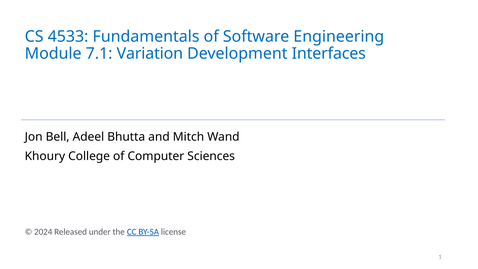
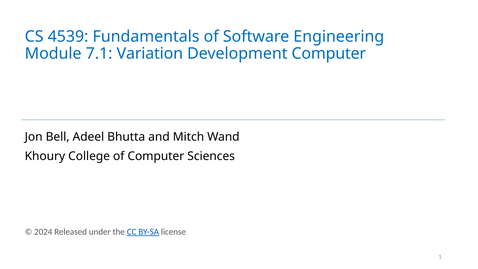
4533: 4533 -> 4539 (68, 36)
Development Interfaces: Interfaces -> Computer (329, 54)
